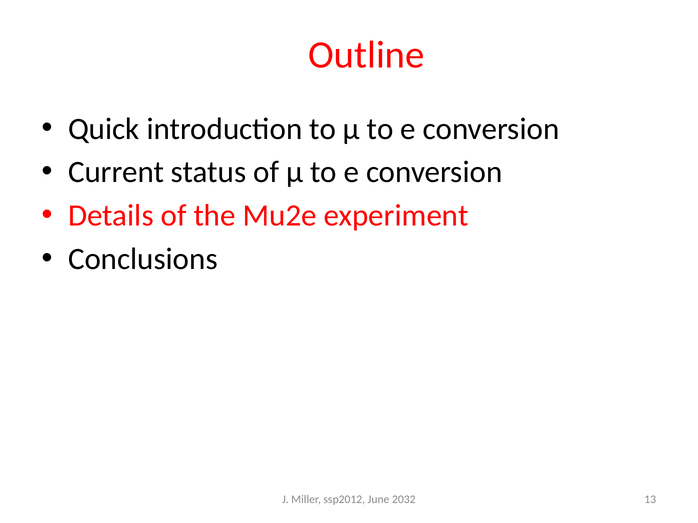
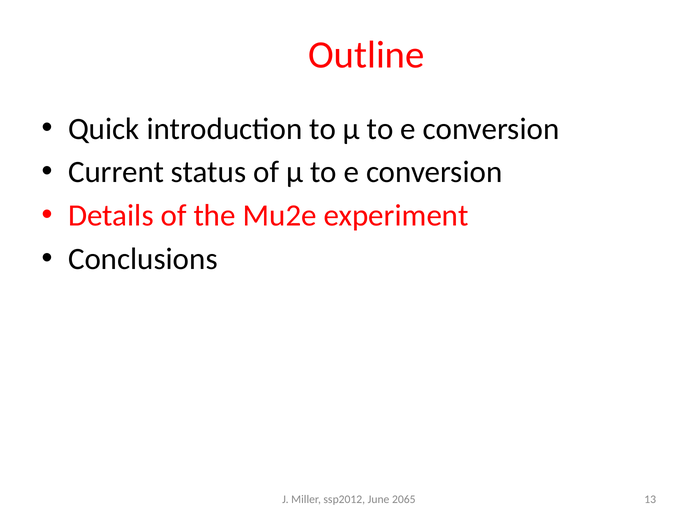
2032: 2032 -> 2065 (404, 500)
